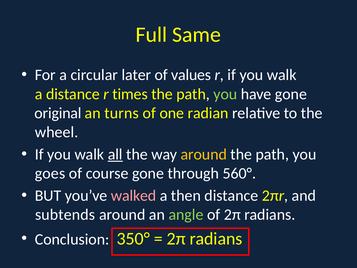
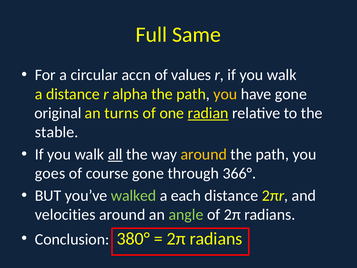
later: later -> accn (136, 75)
times: times -> alpha (130, 94)
you colour: light green -> yellow (225, 94)
radian underline: none -> present (208, 113)
wheel: wheel -> stable (57, 132)
560°: 560° -> 366° (239, 173)
walked colour: pink -> light green (134, 196)
then: then -> each (186, 196)
subtends: subtends -> velocities (65, 215)
350°: 350° -> 380° (133, 238)
